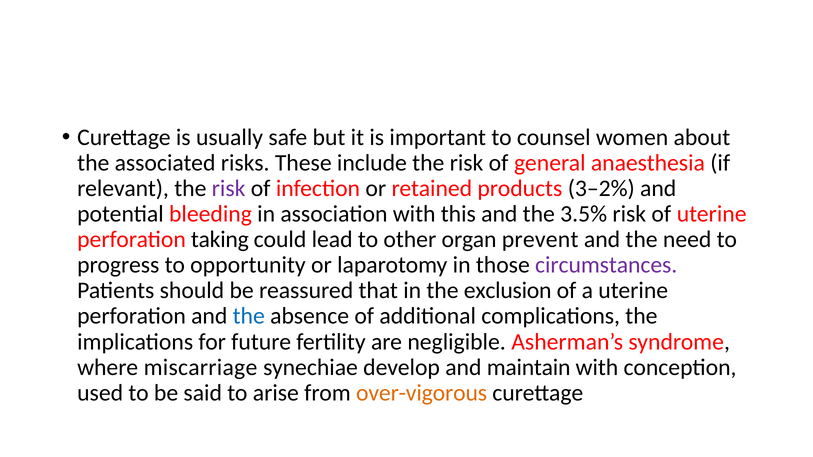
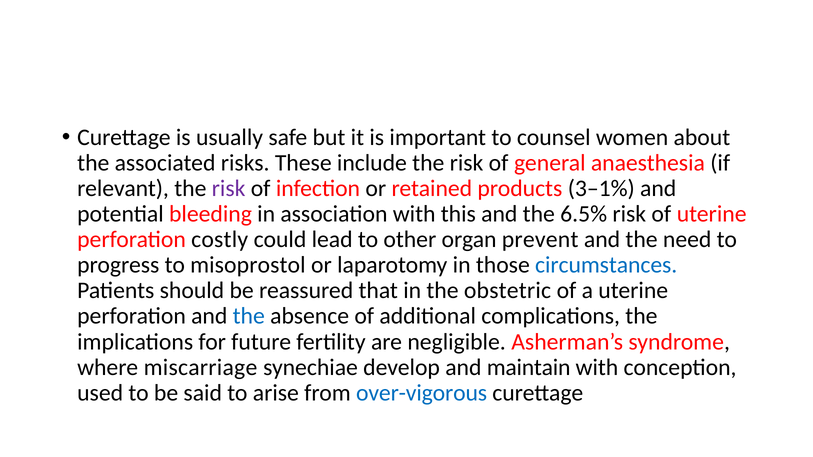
3–2%: 3–2% -> 3–1% (601, 189)
3.5%: 3.5% -> 6.5% (584, 214)
taking: taking -> costly (220, 240)
opportunity: opportunity -> misoprostol (248, 265)
circumstances colour: purple -> blue (606, 265)
exclusion: exclusion -> obstetric (507, 291)
over-vigorous colour: orange -> blue (422, 393)
